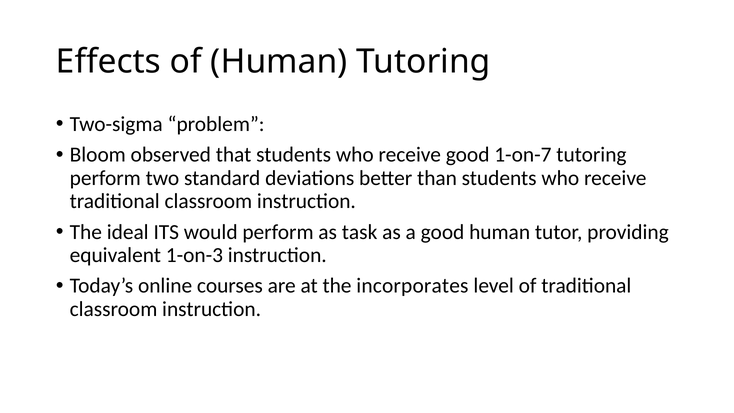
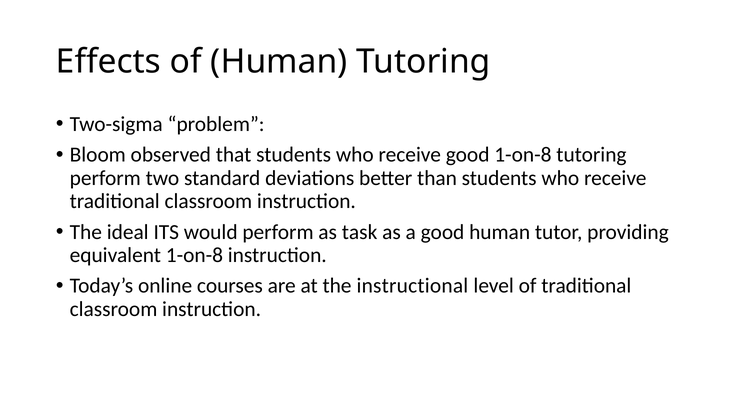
good 1-on-7: 1-on-7 -> 1-on-8 (523, 155)
equivalent 1-on-3: 1-on-3 -> 1-on-8 (194, 255)
incorporates: incorporates -> instructional (412, 286)
